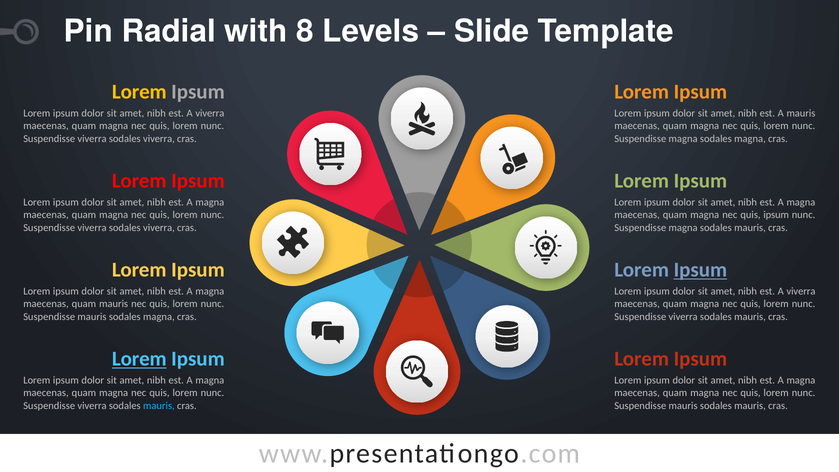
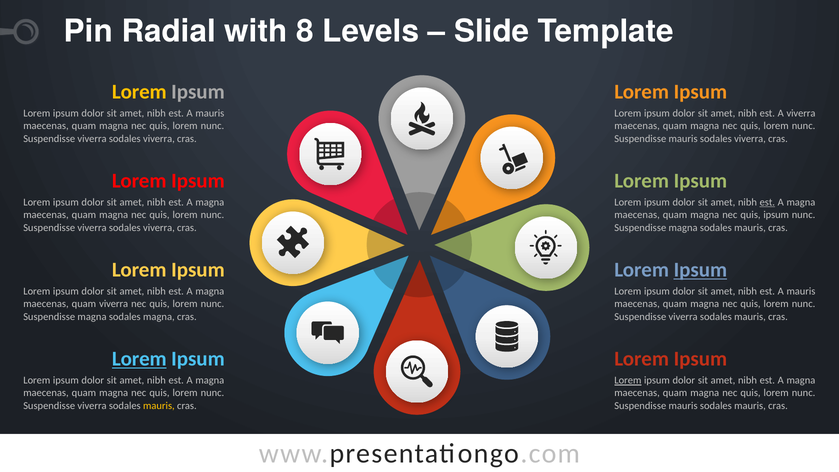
viverra: viverra -> mauris (210, 113)
A mauris: mauris -> viverra (801, 113)
magna: magna -> mauris (683, 139)
magna: magna -> viverra (750, 139)
est underline: none -> present (767, 202)
viverra: viverra -> mauris (801, 291)
quam mauris: mauris -> viverra (114, 304)
mauris: mauris -> magna (92, 317)
Lorem underline: none -> present (628, 380)
mauris colour: light blue -> yellow (159, 406)
